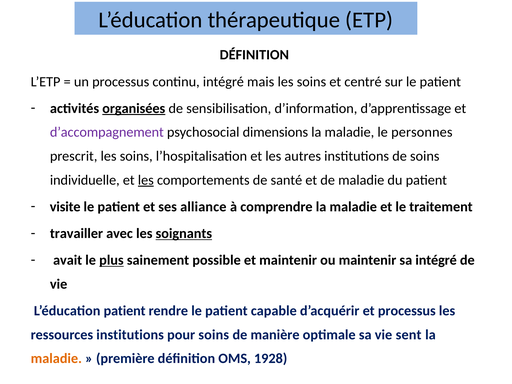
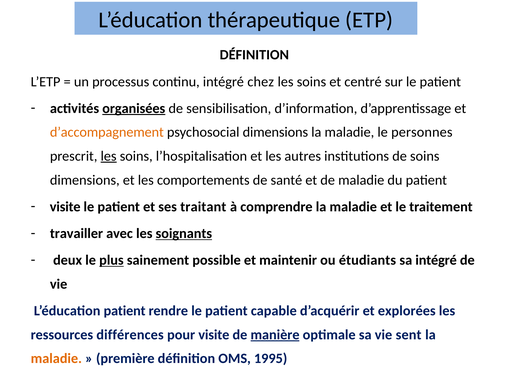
mais: mais -> chez (261, 82)
d’accompagnement colour: purple -> orange (107, 132)
les underline: none -> present (109, 156)
individuelle: individuelle -> dimensions (85, 180)
les underline: present -> none (146, 180)
alliance: alliance -> traitant (203, 207)
avait: avait -> deux (68, 260)
ou maintenir: maintenir -> étudiants (367, 260)
et processus: processus -> explorées (407, 311)
ressources institutions: institutions -> différences (130, 335)
pour soins: soins -> visite (214, 335)
manière underline: none -> present (275, 335)
1928: 1928 -> 1995 (271, 359)
